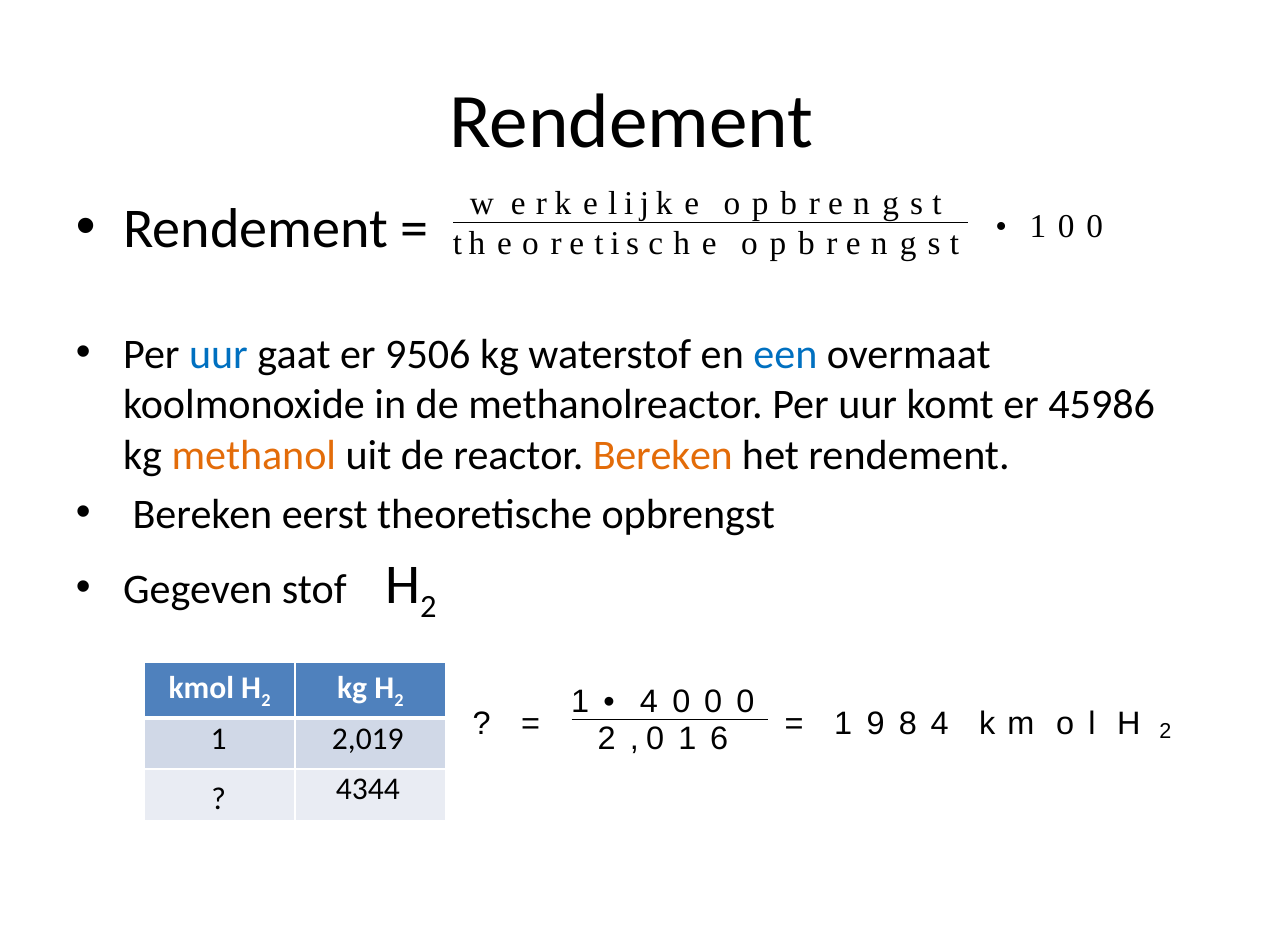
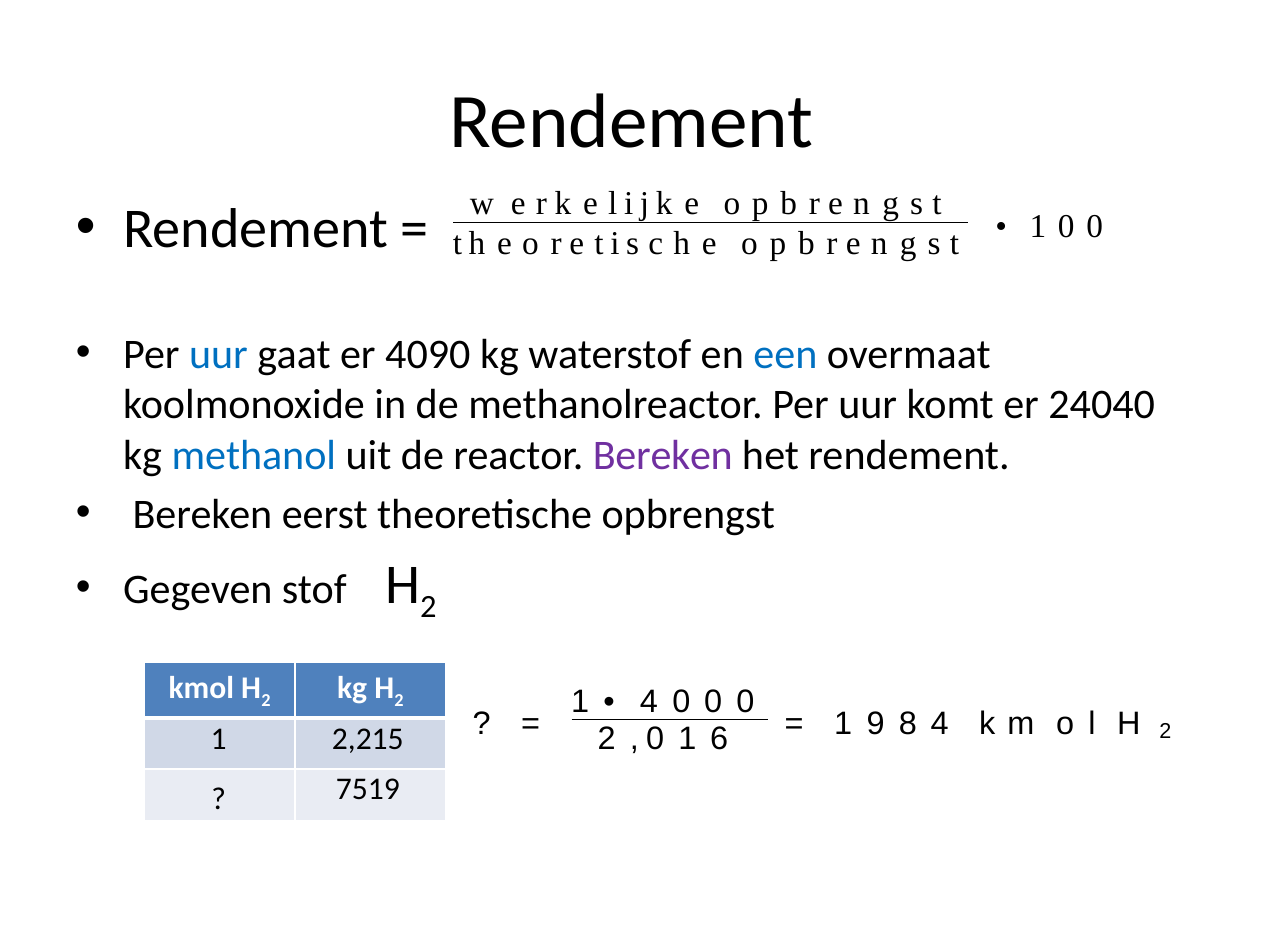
9506: 9506 -> 4090 (428, 354)
45986: 45986 -> 24040 (1102, 405)
methanol colour: orange -> blue (254, 456)
Bereken colour: orange -> purple (663, 456)
2,019: 2,019 -> 2,215 (368, 740)
4344: 4344 -> 7519 (368, 789)
